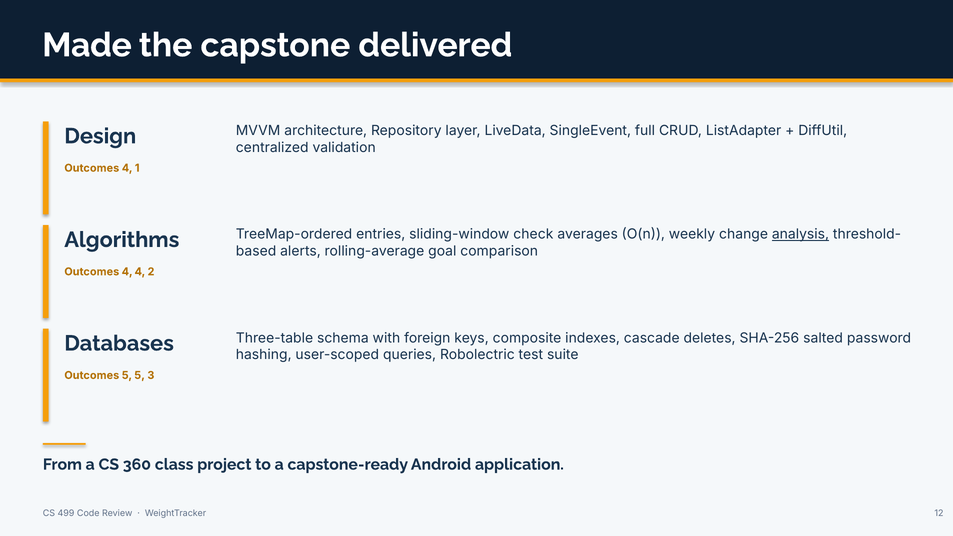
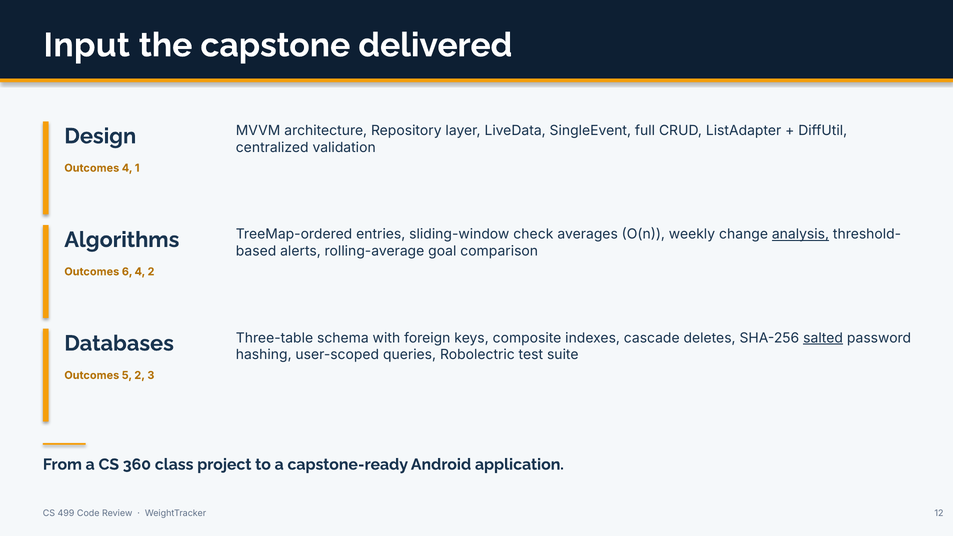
Made: Made -> Input (87, 45)
4: 4 -> 6 (127, 272)
salted underline: none -> present (823, 338)
5 5: 5 -> 2 (140, 375)
